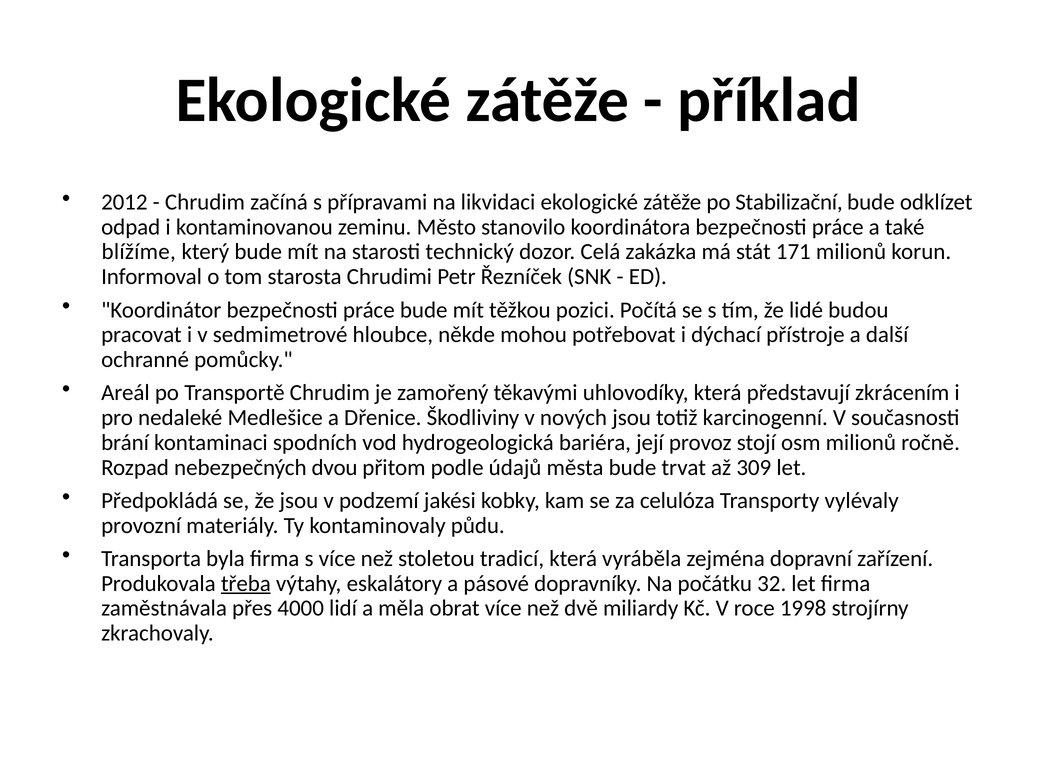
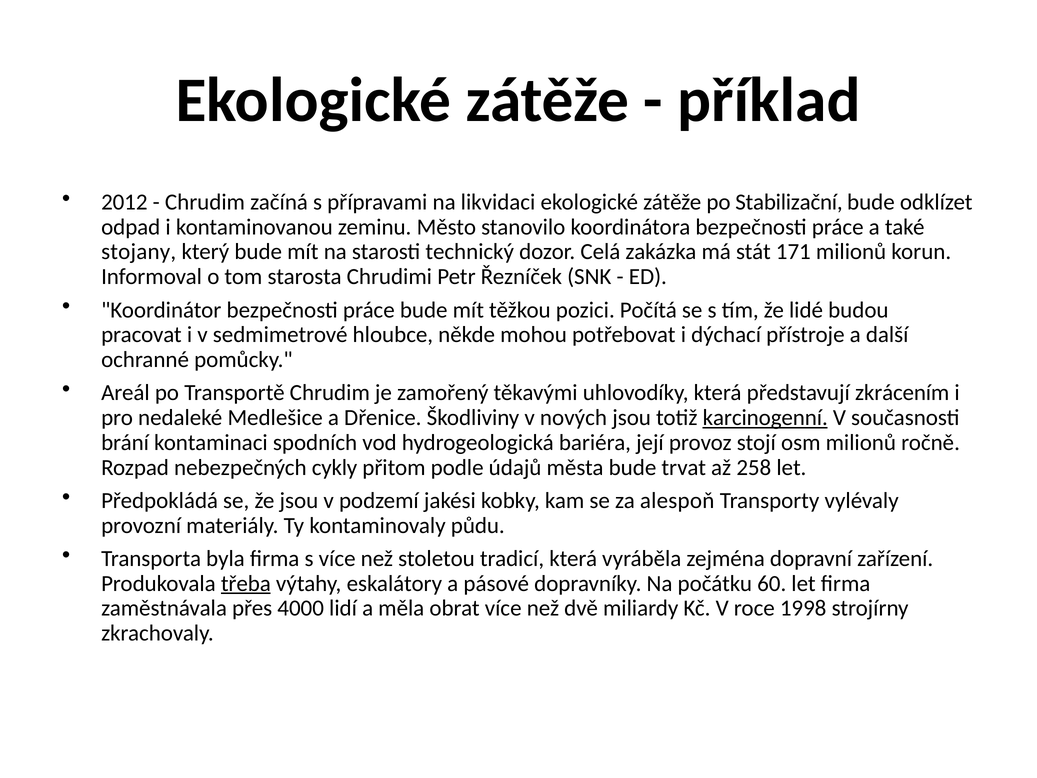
blížíme: blížíme -> stojany (139, 252)
karcinogenní underline: none -> present (765, 418)
dvou: dvou -> cykly (335, 467)
309: 309 -> 258 (754, 467)
celulóza: celulóza -> alespoň (677, 500)
32: 32 -> 60 (772, 583)
